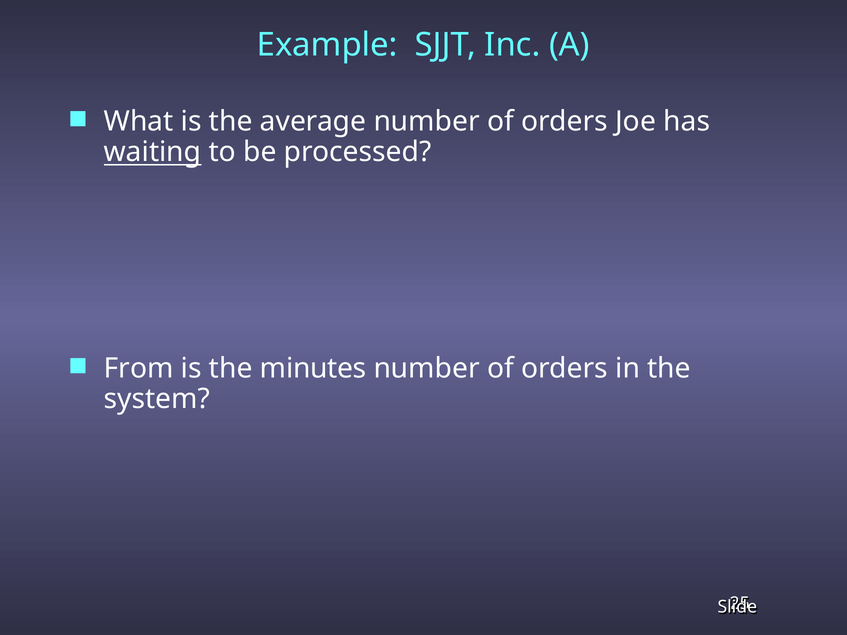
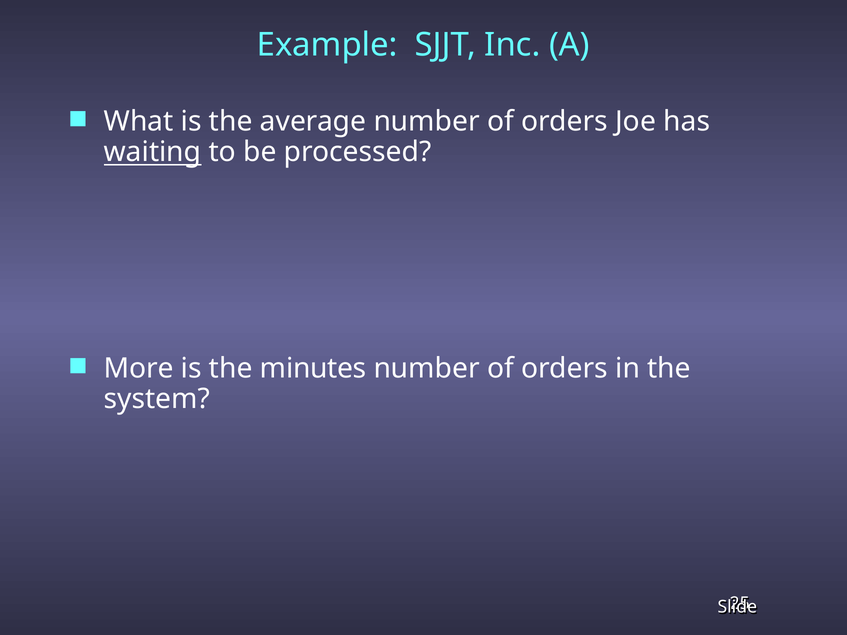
From: From -> More (139, 369)
